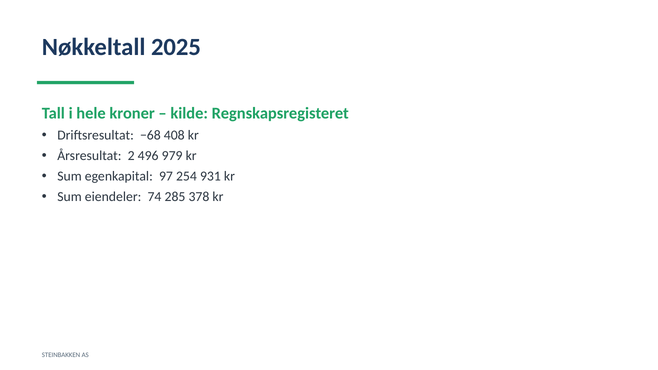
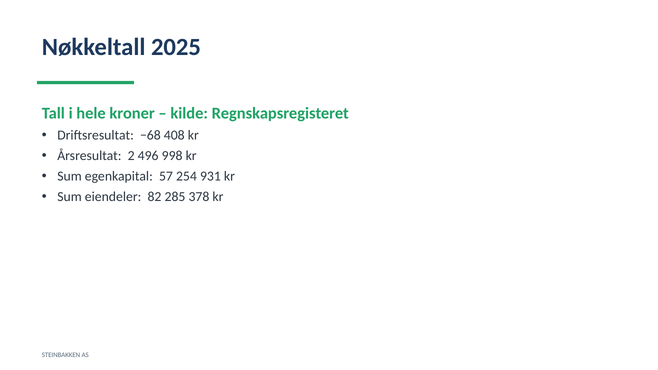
979: 979 -> 998 (172, 156)
97: 97 -> 57 (166, 176)
74: 74 -> 82 (154, 197)
